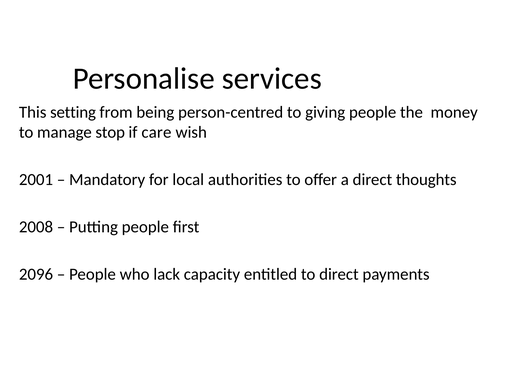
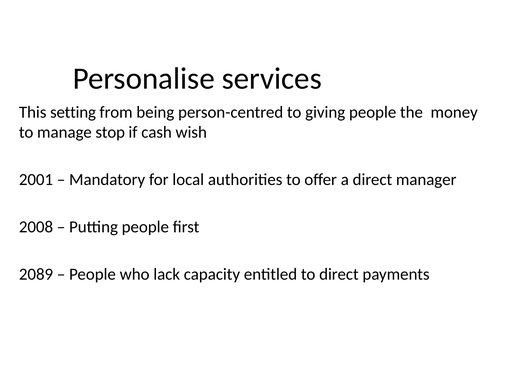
care: care -> cash (157, 132)
thoughts: thoughts -> manager (426, 179)
2096: 2096 -> 2089 (36, 274)
